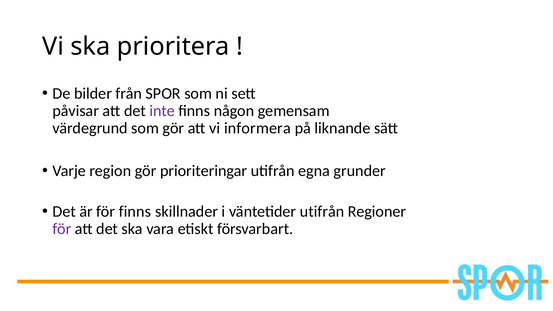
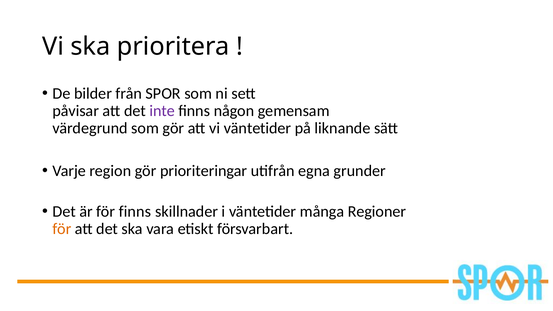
vi informera: informera -> väntetider (258, 128)
väntetider utifrån: utifrån -> många (322, 212)
för colour: purple -> orange (62, 229)
